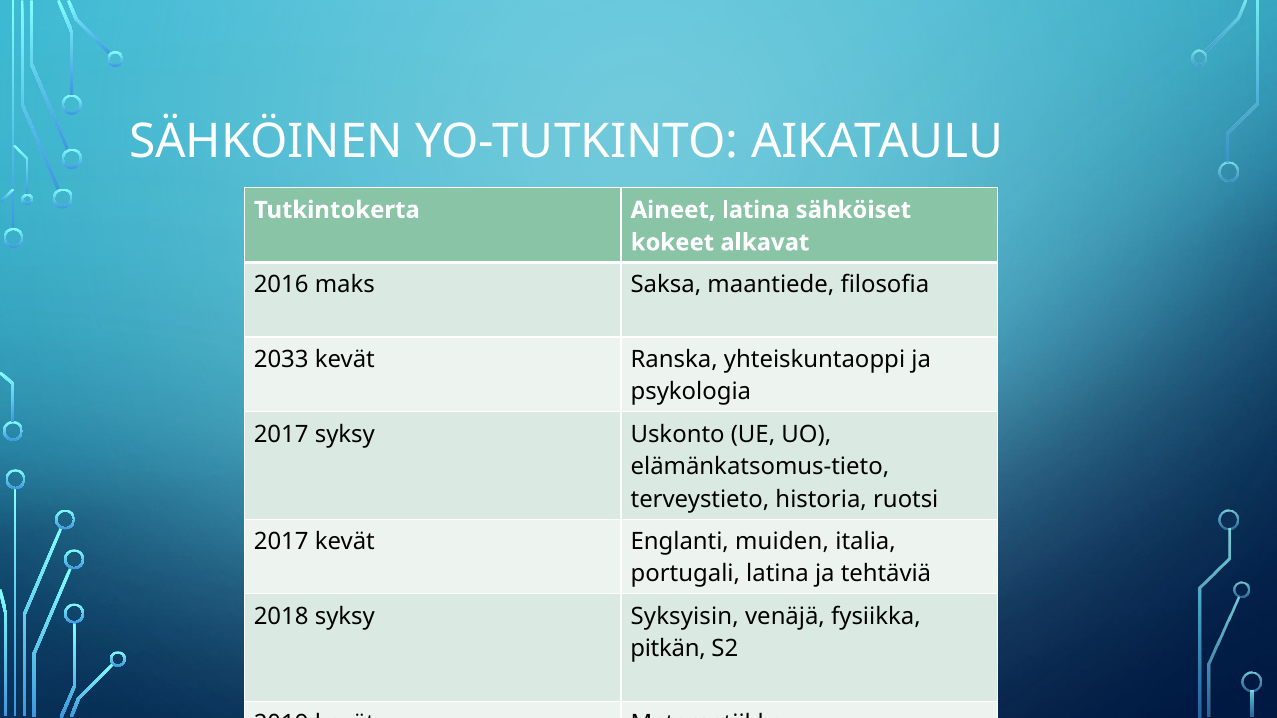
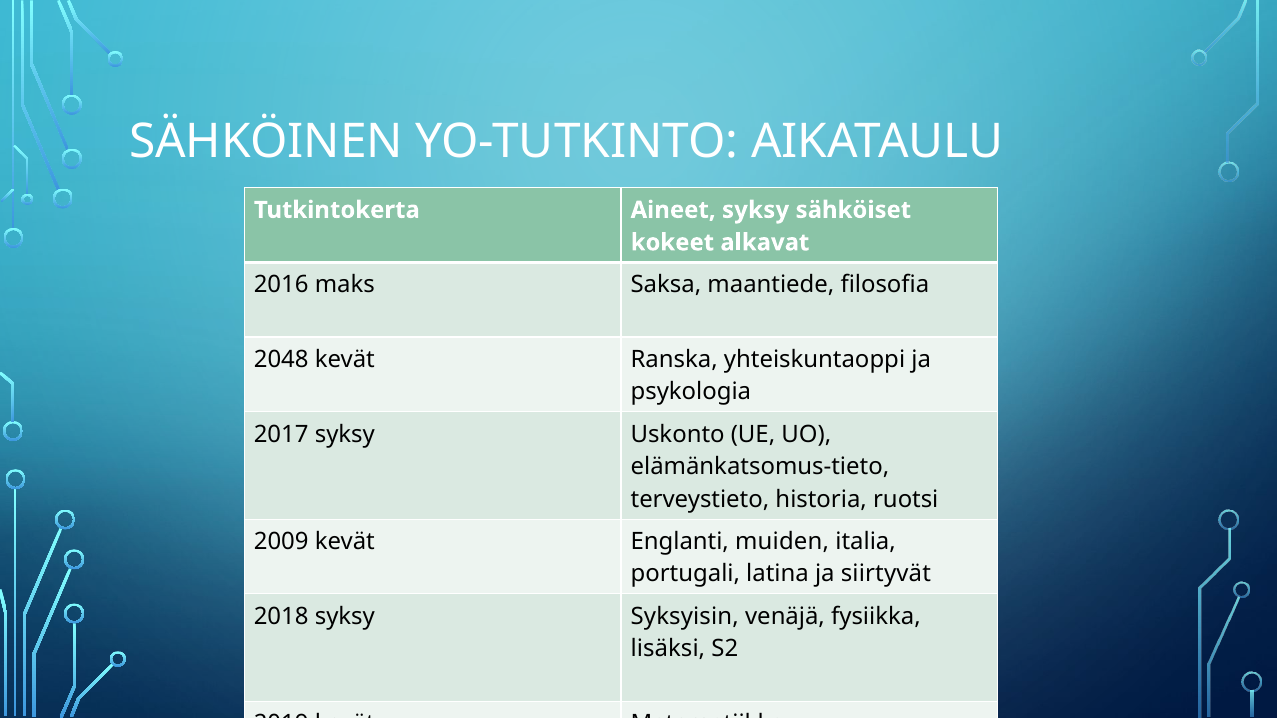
Aineet latina: latina -> syksy (756, 210)
2033: 2033 -> 2048 (281, 360)
2017: 2017 -> 2009 (281, 542)
tehtäviä: tehtäviä -> siirtyvät (886, 574)
pitkän: pitkän -> lisäksi (668, 649)
